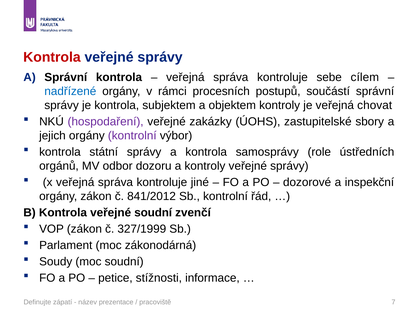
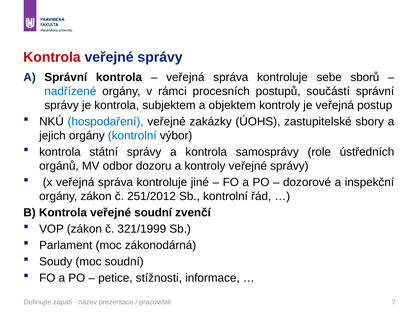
cílem: cílem -> sborů (365, 77)
chovat: chovat -> postup (375, 105)
hospodaření colour: purple -> blue (106, 122)
kontrolní colour: purple -> blue (132, 136)
841/2012: 841/2012 -> 251/2012 (152, 196)
327/1999: 327/1999 -> 321/1999 (142, 229)
